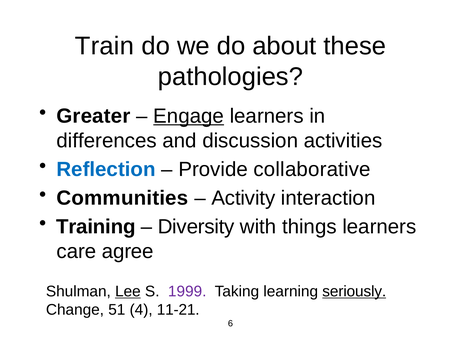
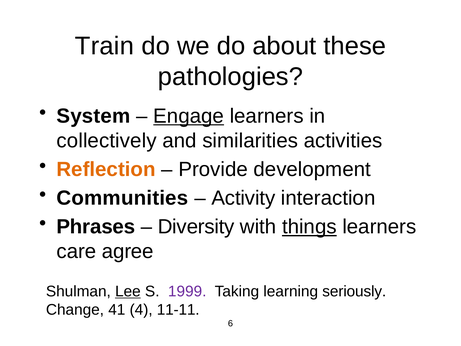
Greater: Greater -> System (93, 116)
differences: differences -> collectively (107, 141)
discussion: discussion -> similarities (250, 141)
Reflection colour: blue -> orange (106, 169)
collaborative: collaborative -> development (312, 169)
Training: Training -> Phrases (96, 227)
things underline: none -> present (309, 227)
seriously underline: present -> none (354, 291)
51: 51 -> 41 (117, 310)
11-21: 11-21 -> 11-11 (178, 310)
